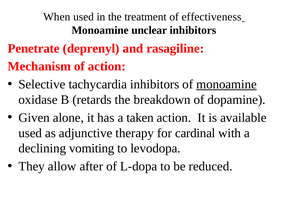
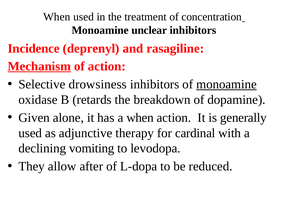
effectiveness: effectiveness -> concentration (212, 17)
Penetrate: Penetrate -> Incidence (34, 48)
Mechanism underline: none -> present (39, 66)
tachycardia: tachycardia -> drowsiness (98, 84)
a taken: taken -> when (140, 118)
available: available -> generally (243, 118)
